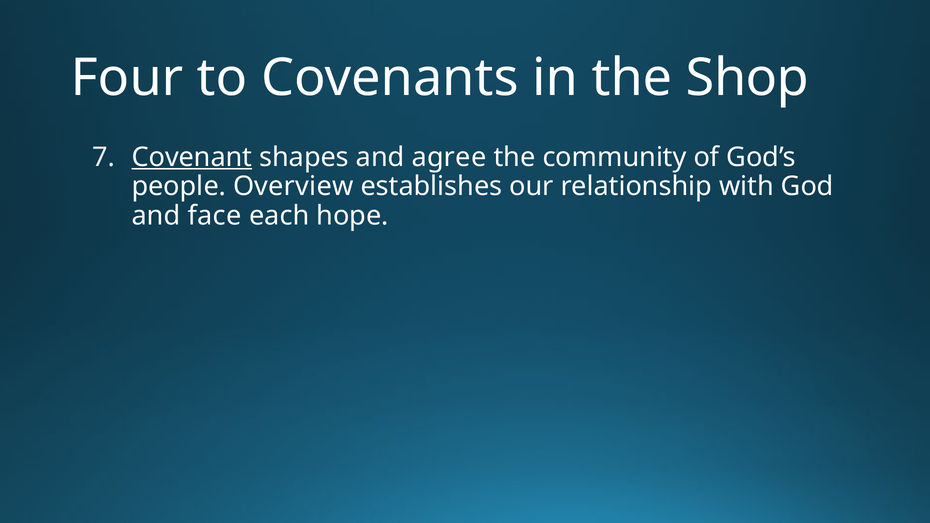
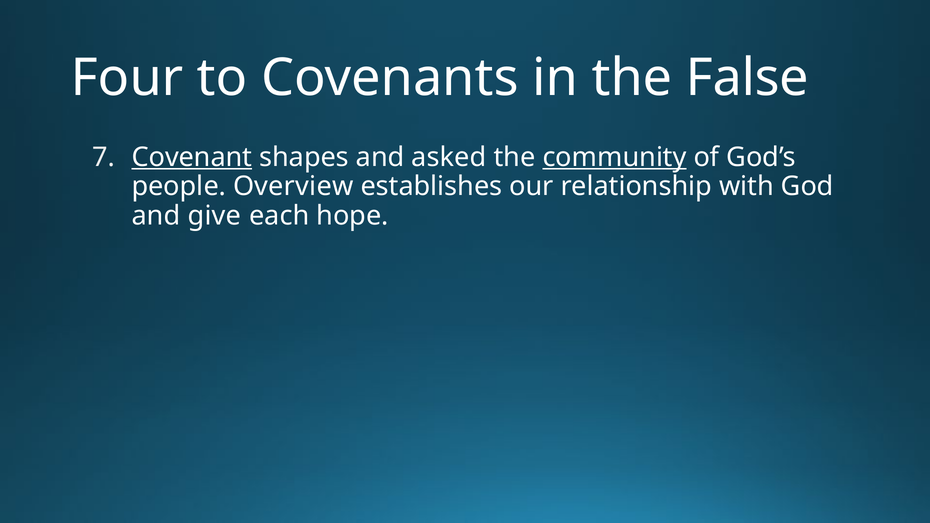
Shop: Shop -> False (747, 78)
agree: agree -> asked (449, 157)
community underline: none -> present (615, 157)
face: face -> give (214, 216)
